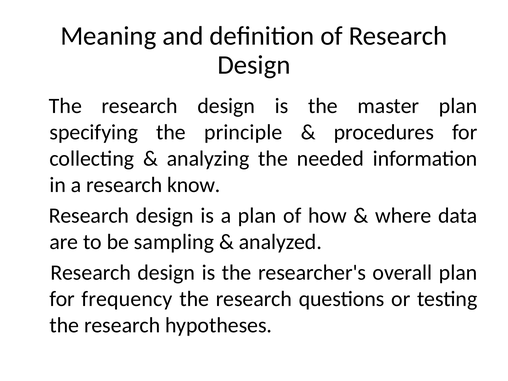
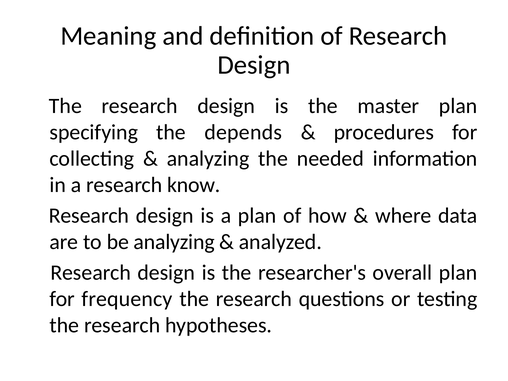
principle: principle -> depends (243, 132)
be sampling: sampling -> analyzing (174, 242)
